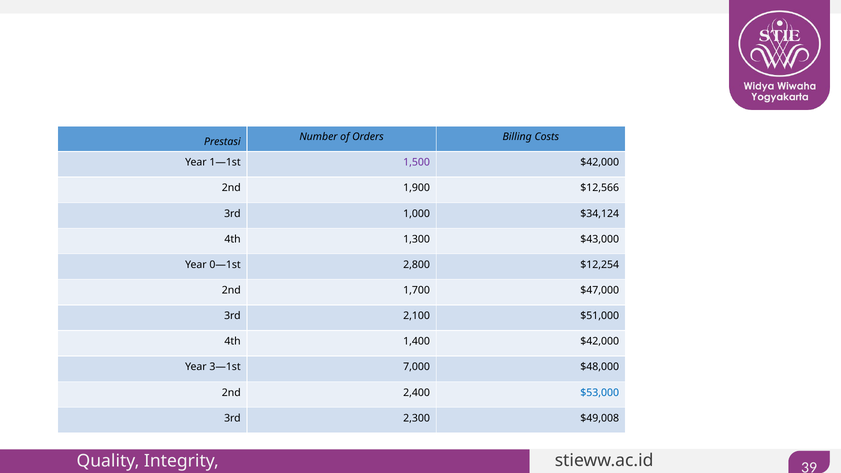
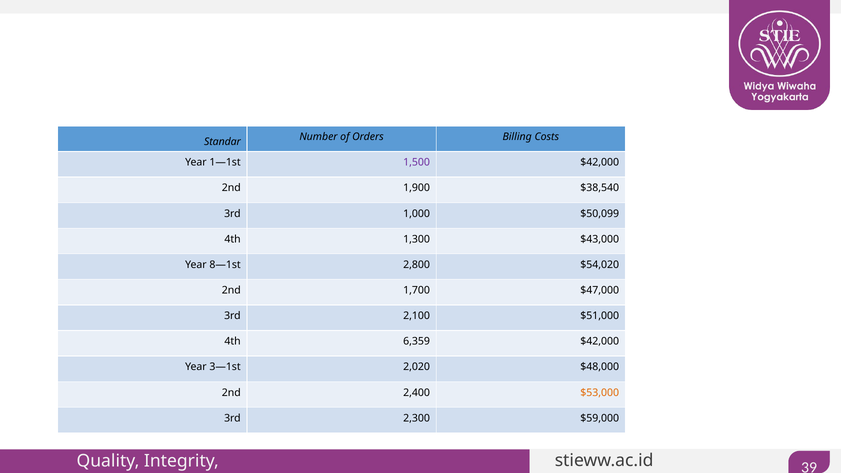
Prestasi: Prestasi -> Standar (222, 142)
$12,566: $12,566 -> $38,540 (600, 188)
$34,124: $34,124 -> $50,099 (600, 214)
0—1st: 0—1st -> 8—1st (225, 265)
$12,254: $12,254 -> $54,020 (600, 265)
1,400: 1,400 -> 6,359 (417, 341)
7,000: 7,000 -> 2,020 (417, 367)
$53,000 colour: blue -> orange (600, 393)
$49,008: $49,008 -> $59,000 (600, 418)
